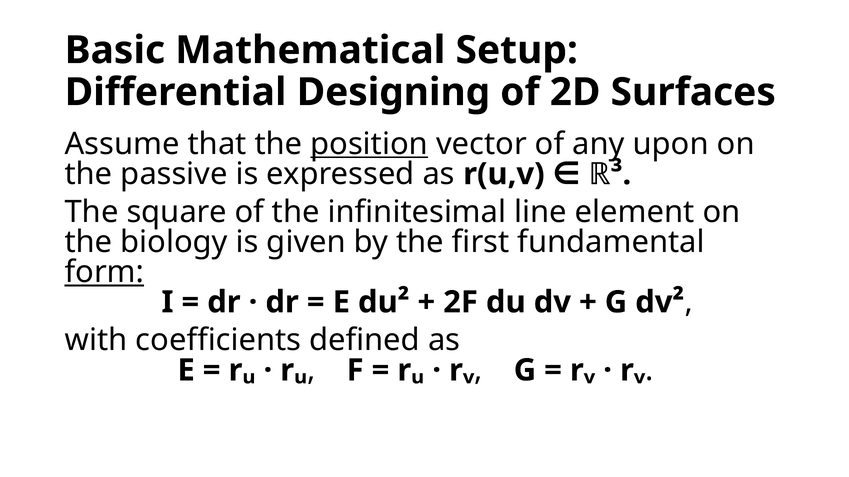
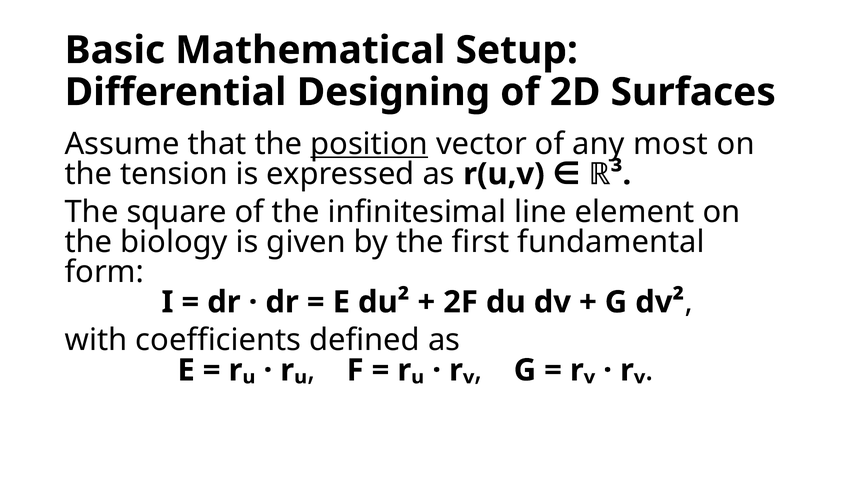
upon: upon -> most (671, 144)
passive: passive -> tension (174, 174)
form underline: present -> none (104, 272)
